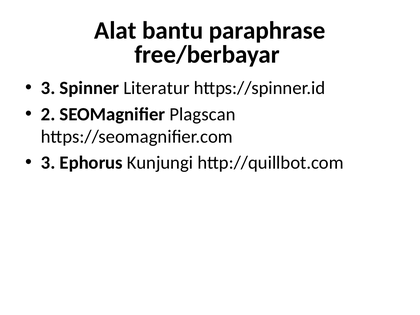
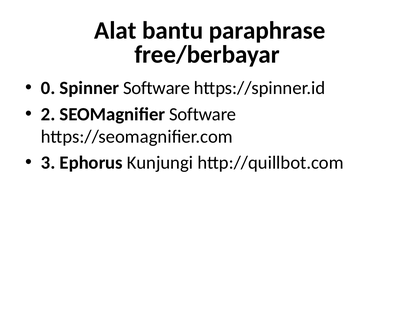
3: 3 -> 0 (48, 88)
Spinner Literatur: Literatur -> Software (157, 88)
SEOMagnifier Plagscan: Plagscan -> Software (203, 114)
